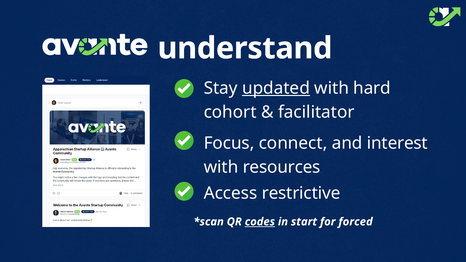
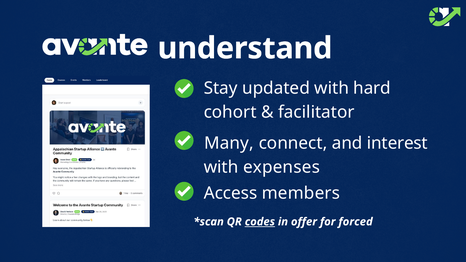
updated underline: present -> none (276, 88)
Focus: Focus -> Many (229, 143)
resources: resources -> expenses (281, 167)
restrictive: restrictive -> members (301, 193)
start: start -> offer (304, 222)
